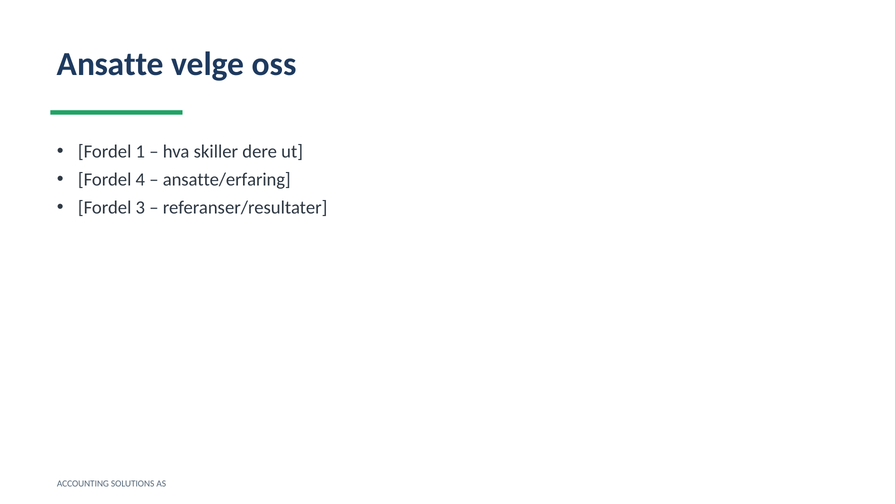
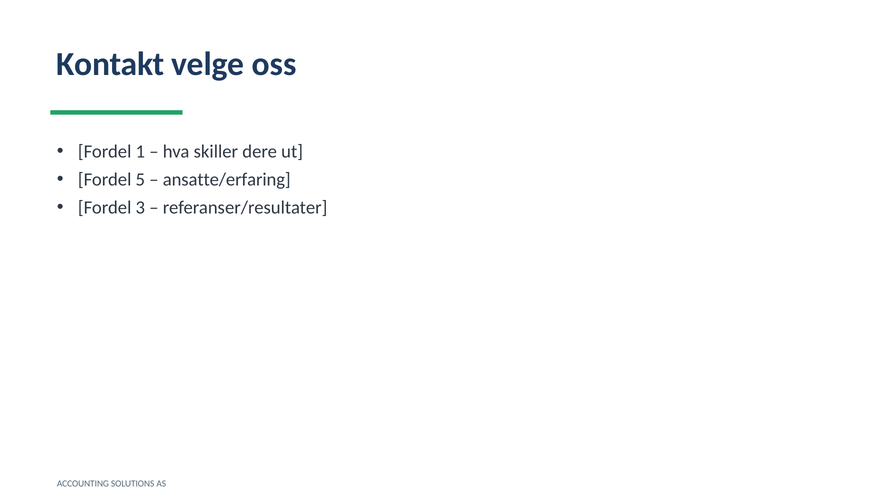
Ansatte: Ansatte -> Kontakt (110, 64)
4: 4 -> 5 (140, 180)
